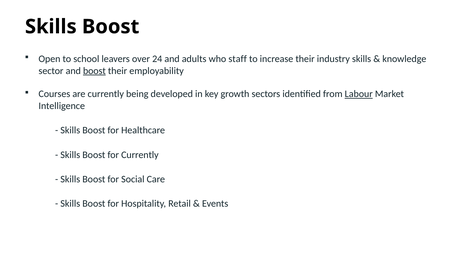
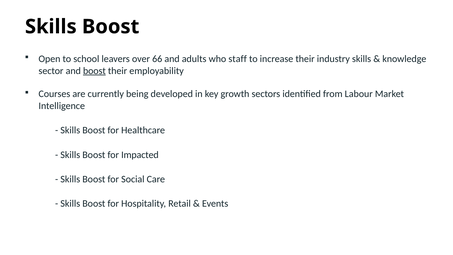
24: 24 -> 66 (157, 59)
Labour underline: present -> none (359, 94)
for Currently: Currently -> Impacted (140, 155)
